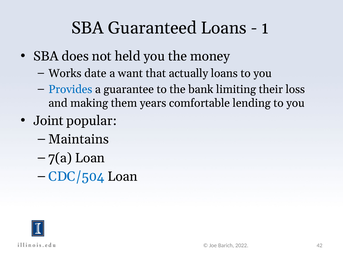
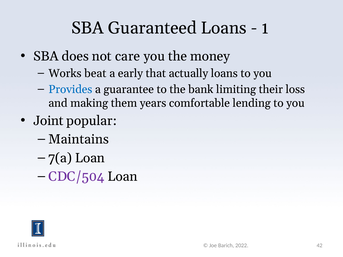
held: held -> care (128, 56)
date: date -> beat (95, 73)
want: want -> early (130, 73)
CDC/504 colour: blue -> purple (76, 177)
